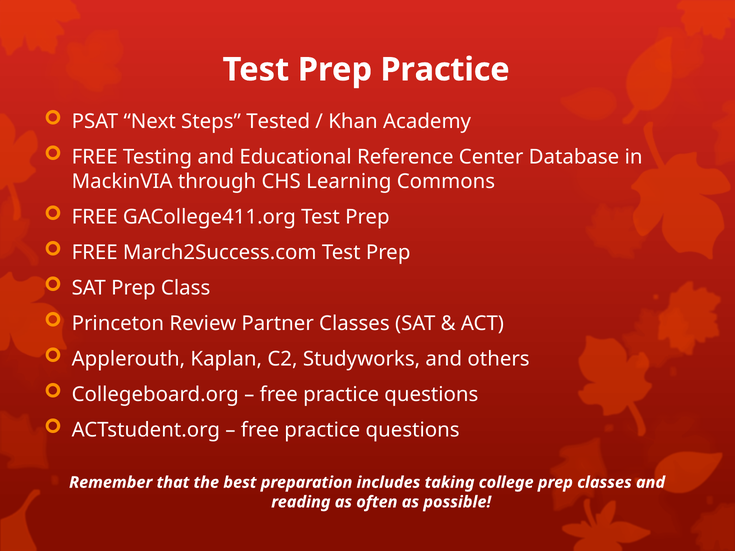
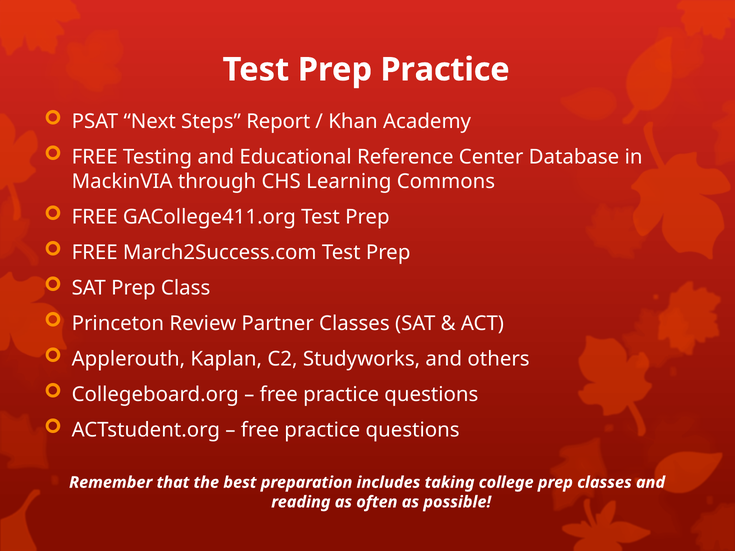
Tested: Tested -> Report (278, 121)
